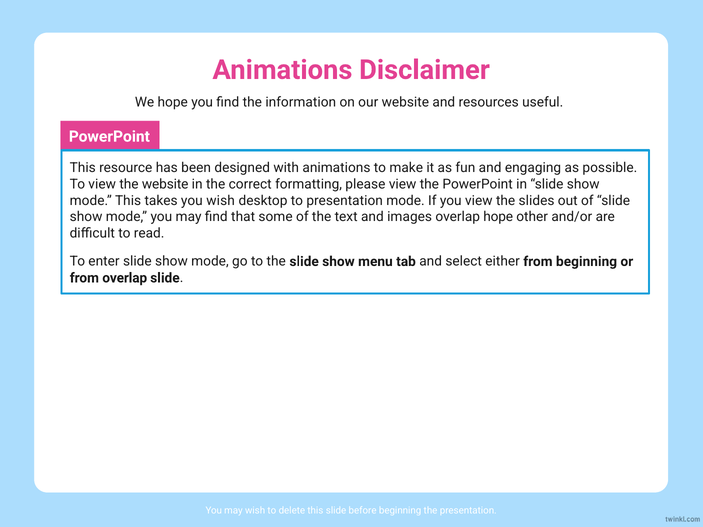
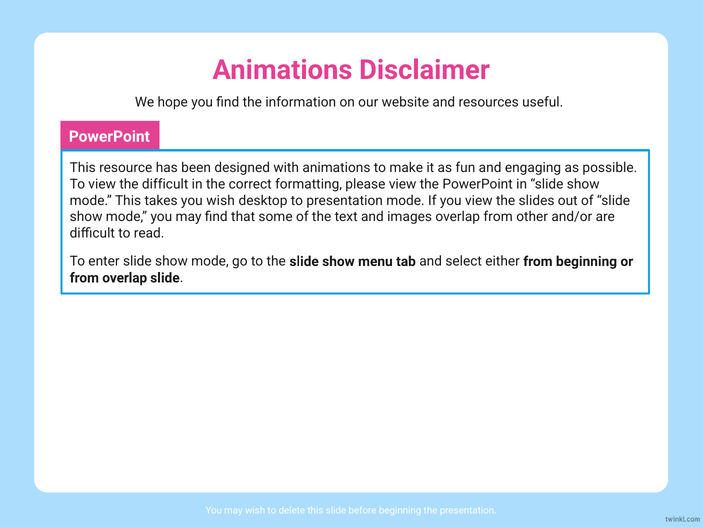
the website: website -> difficult (165, 184)
overlap hope: hope -> from (498, 217)
